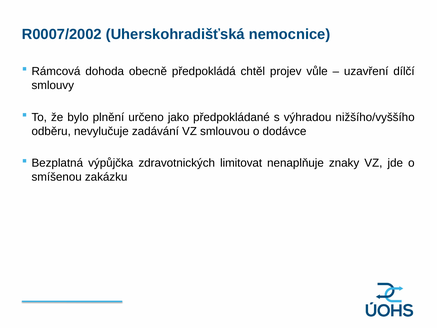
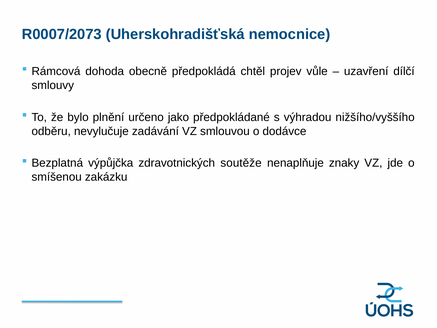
R0007/2002: R0007/2002 -> R0007/2073 (62, 34)
limitovat: limitovat -> soutěže (241, 163)
